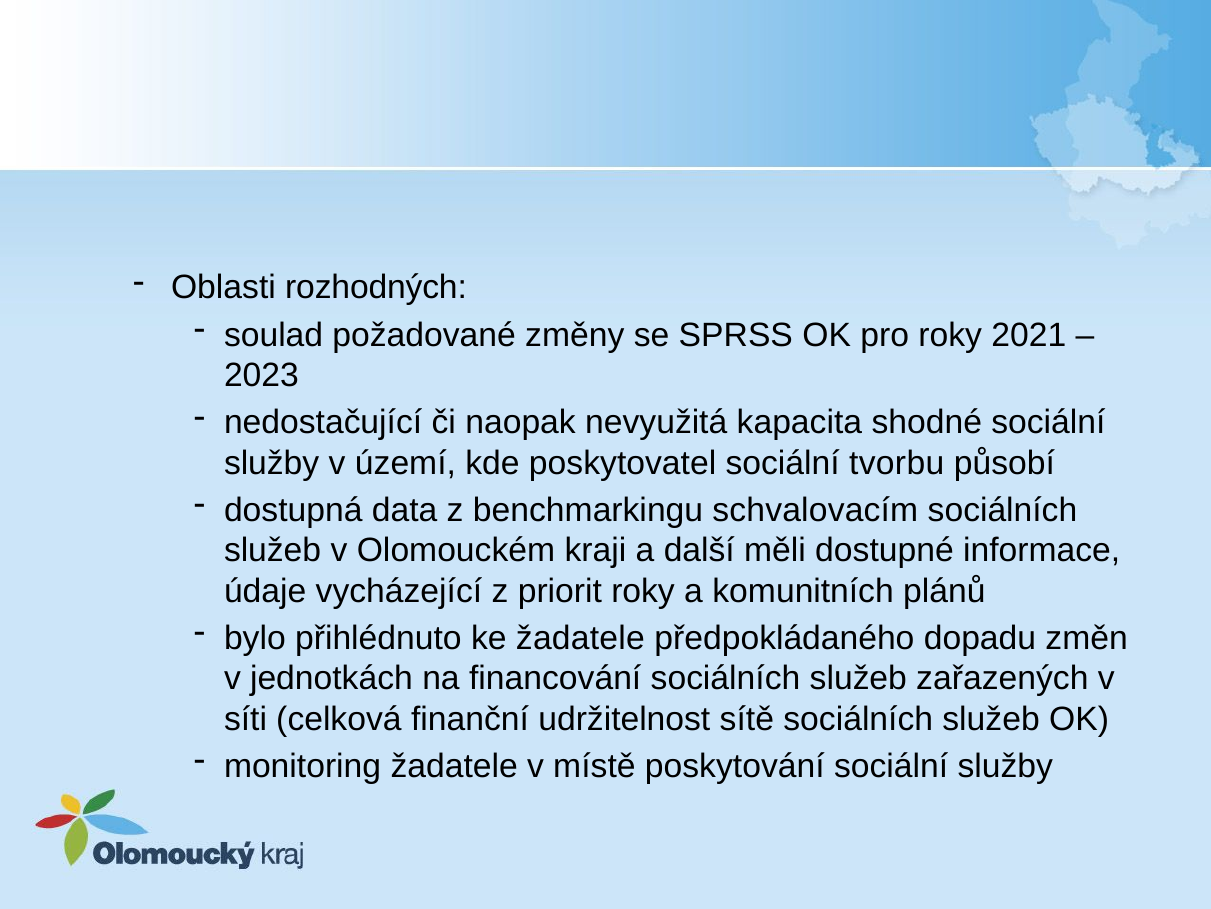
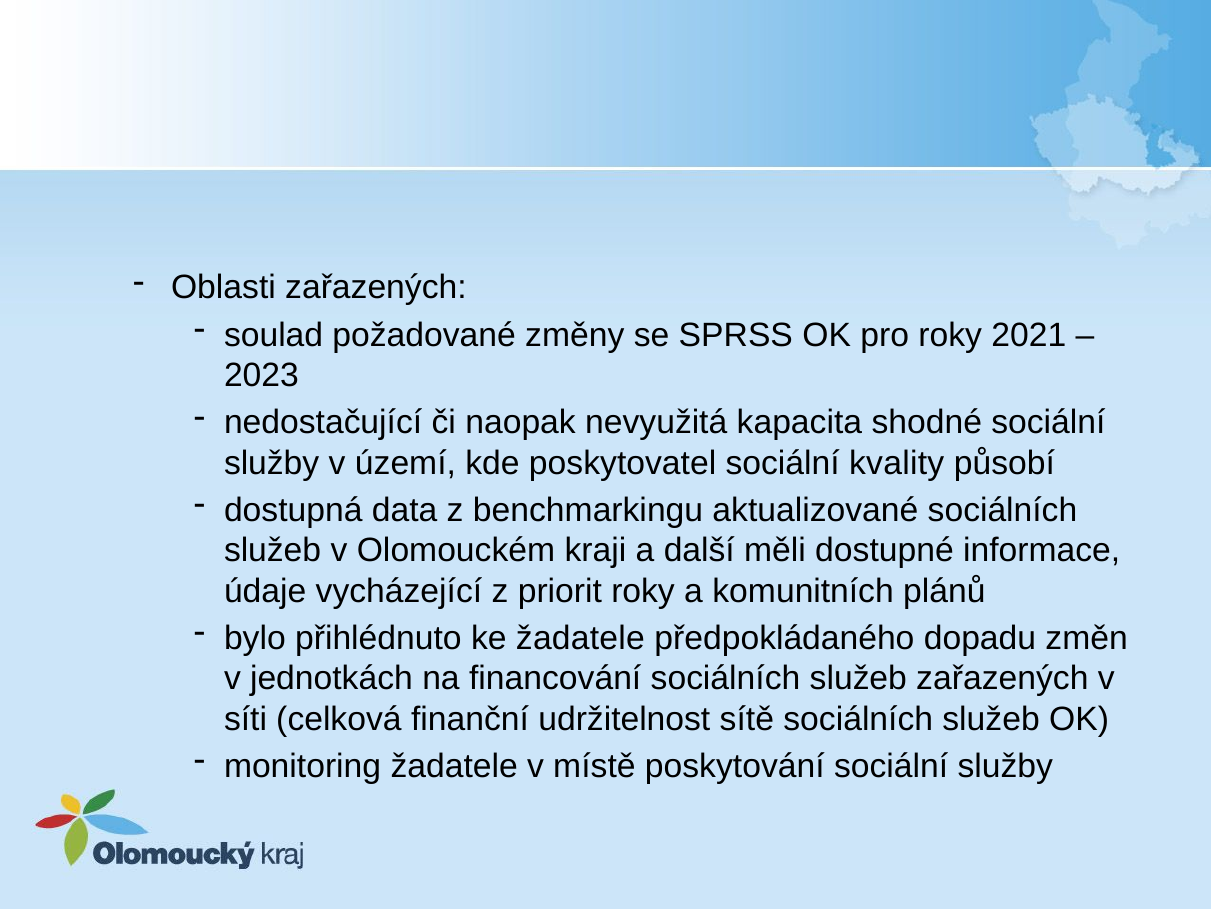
Oblasti rozhodných: rozhodných -> zařazených (376, 288)
tvorbu: tvorbu -> kvality (897, 463)
schvalovacím: schvalovacím -> aktualizované (815, 510)
